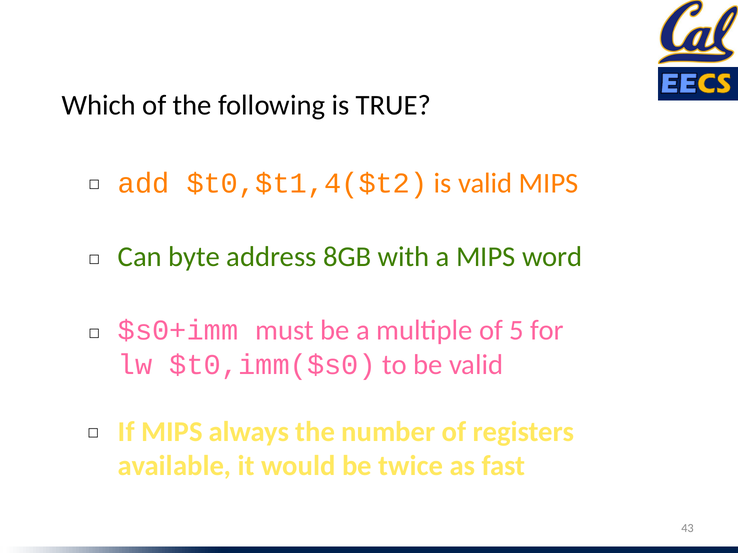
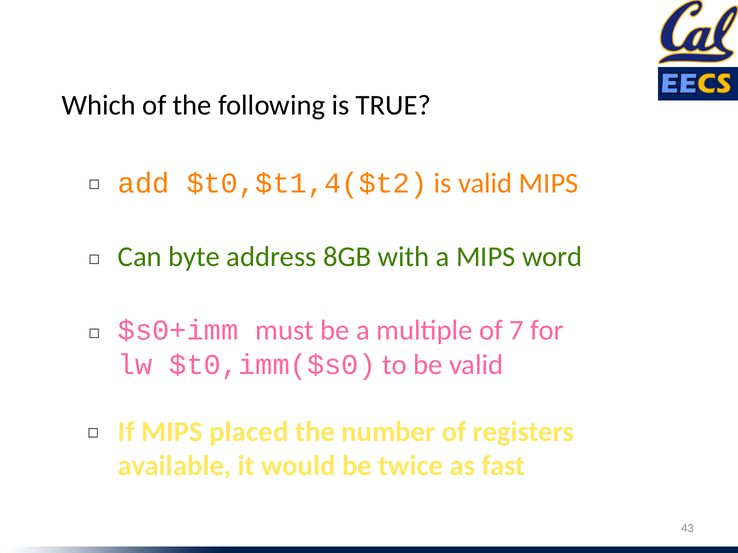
5: 5 -> 7 (517, 331)
always: always -> placed (249, 432)
